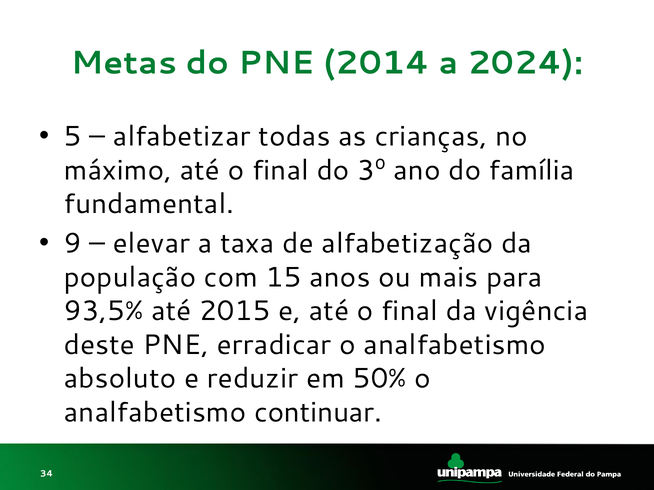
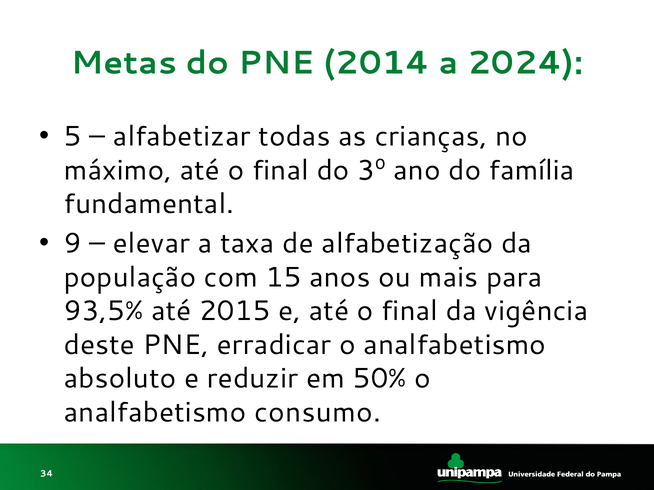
continuar: continuar -> consumo (318, 413)
